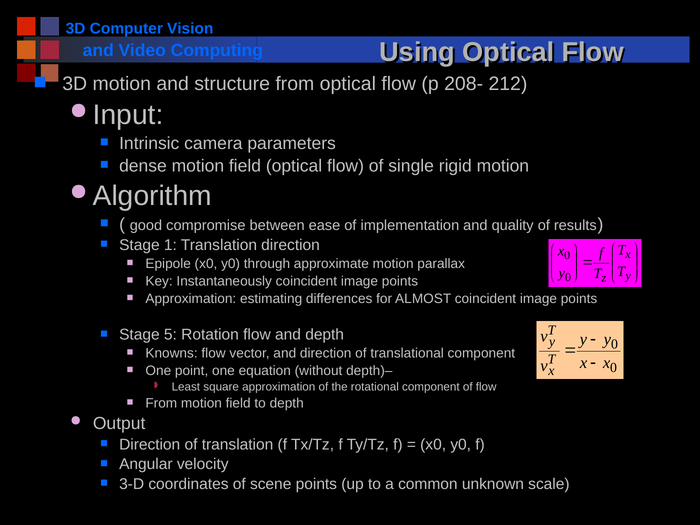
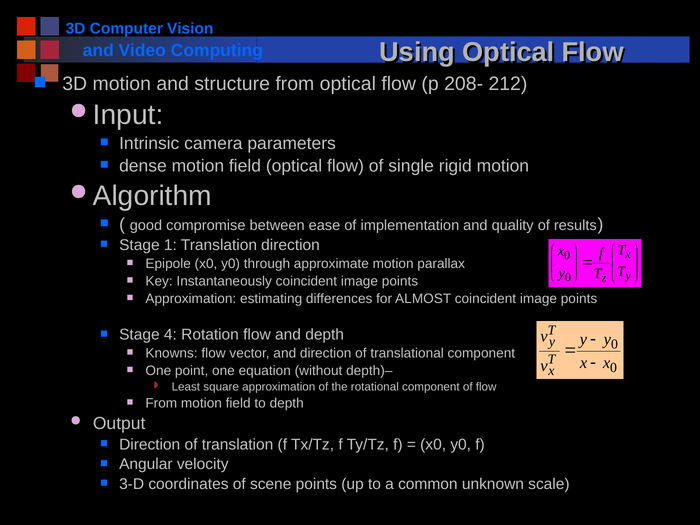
5: 5 -> 4 (170, 335)
